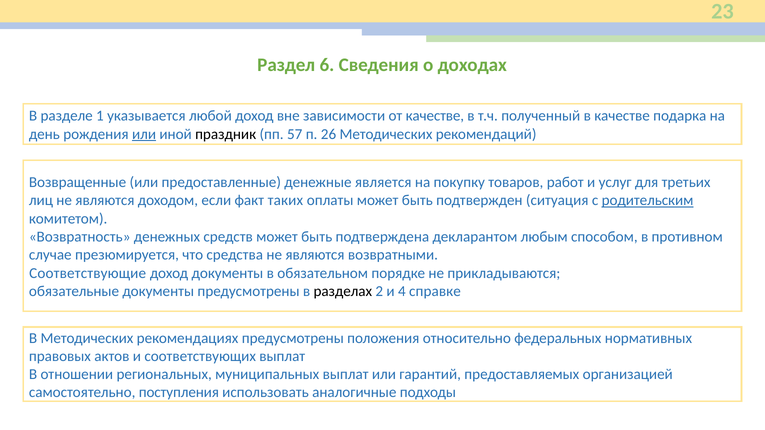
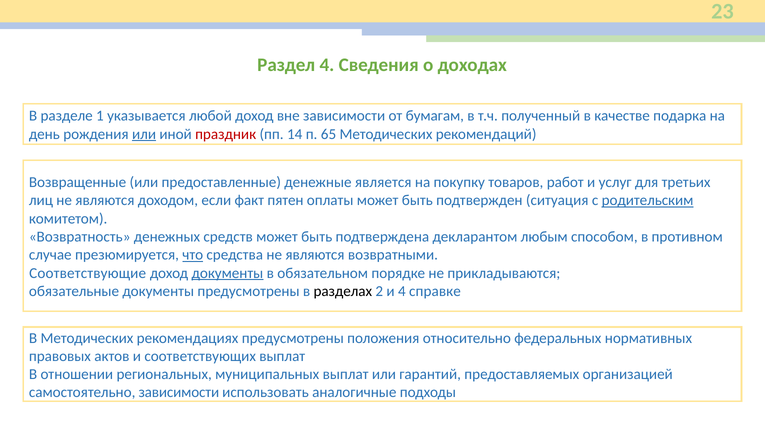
Раздел 6: 6 -> 4 (327, 65)
от качестве: качестве -> бумагам (435, 116)
праздник colour: black -> red (226, 134)
57: 57 -> 14 (295, 134)
26: 26 -> 65 (329, 134)
таких: таких -> пятен (286, 201)
что underline: none -> present (193, 255)
документы underline: none -> present (227, 273)
самостоятельно поступления: поступления -> зависимости (179, 393)
